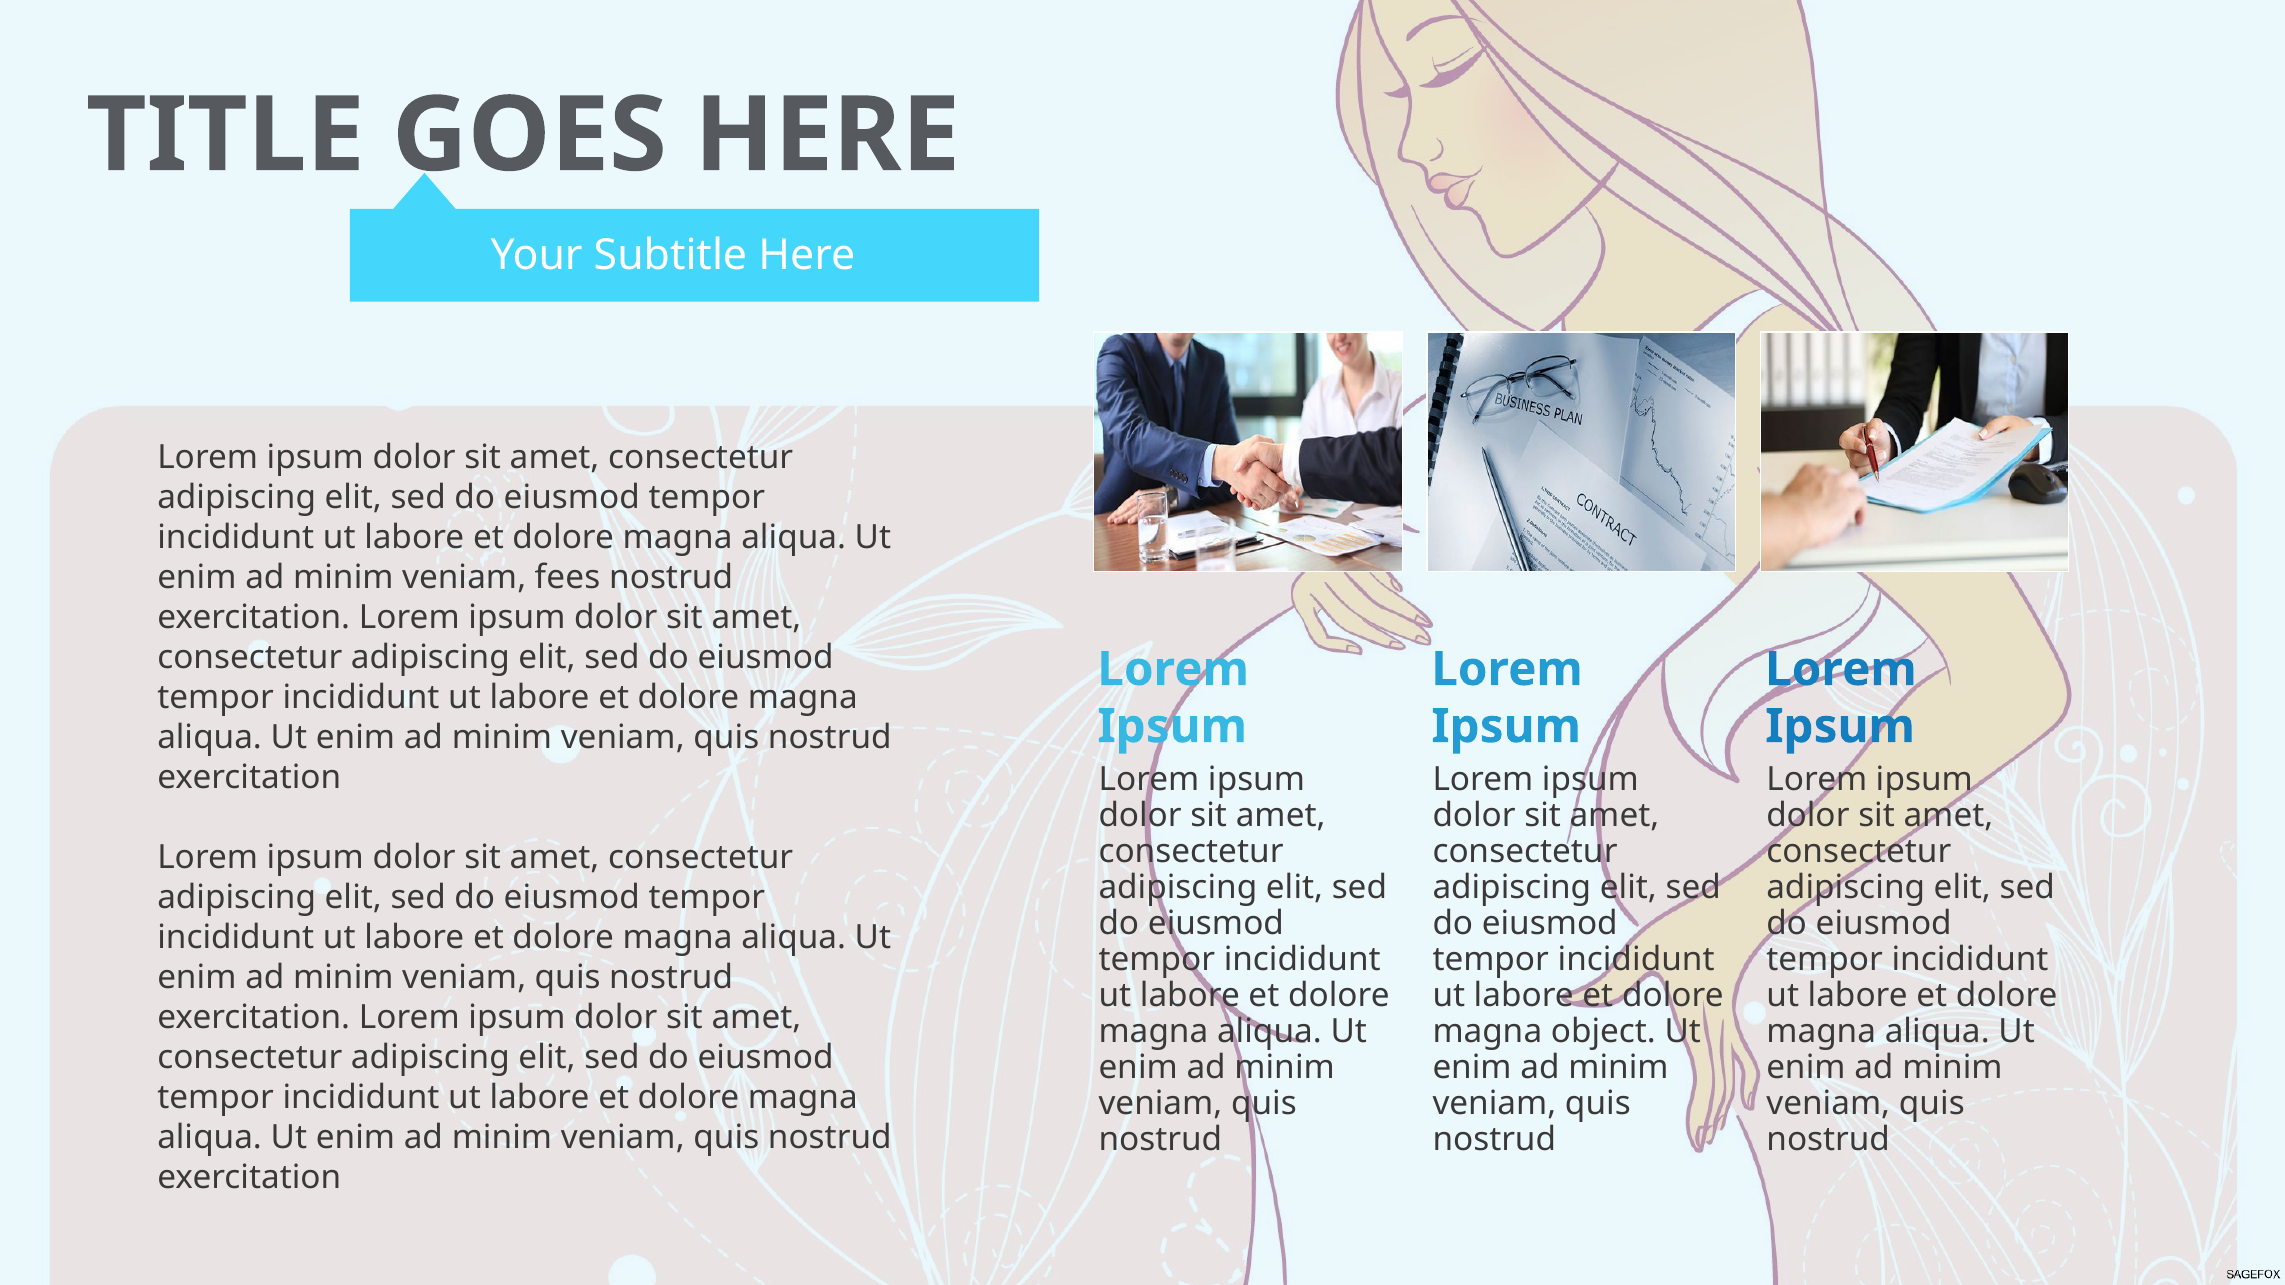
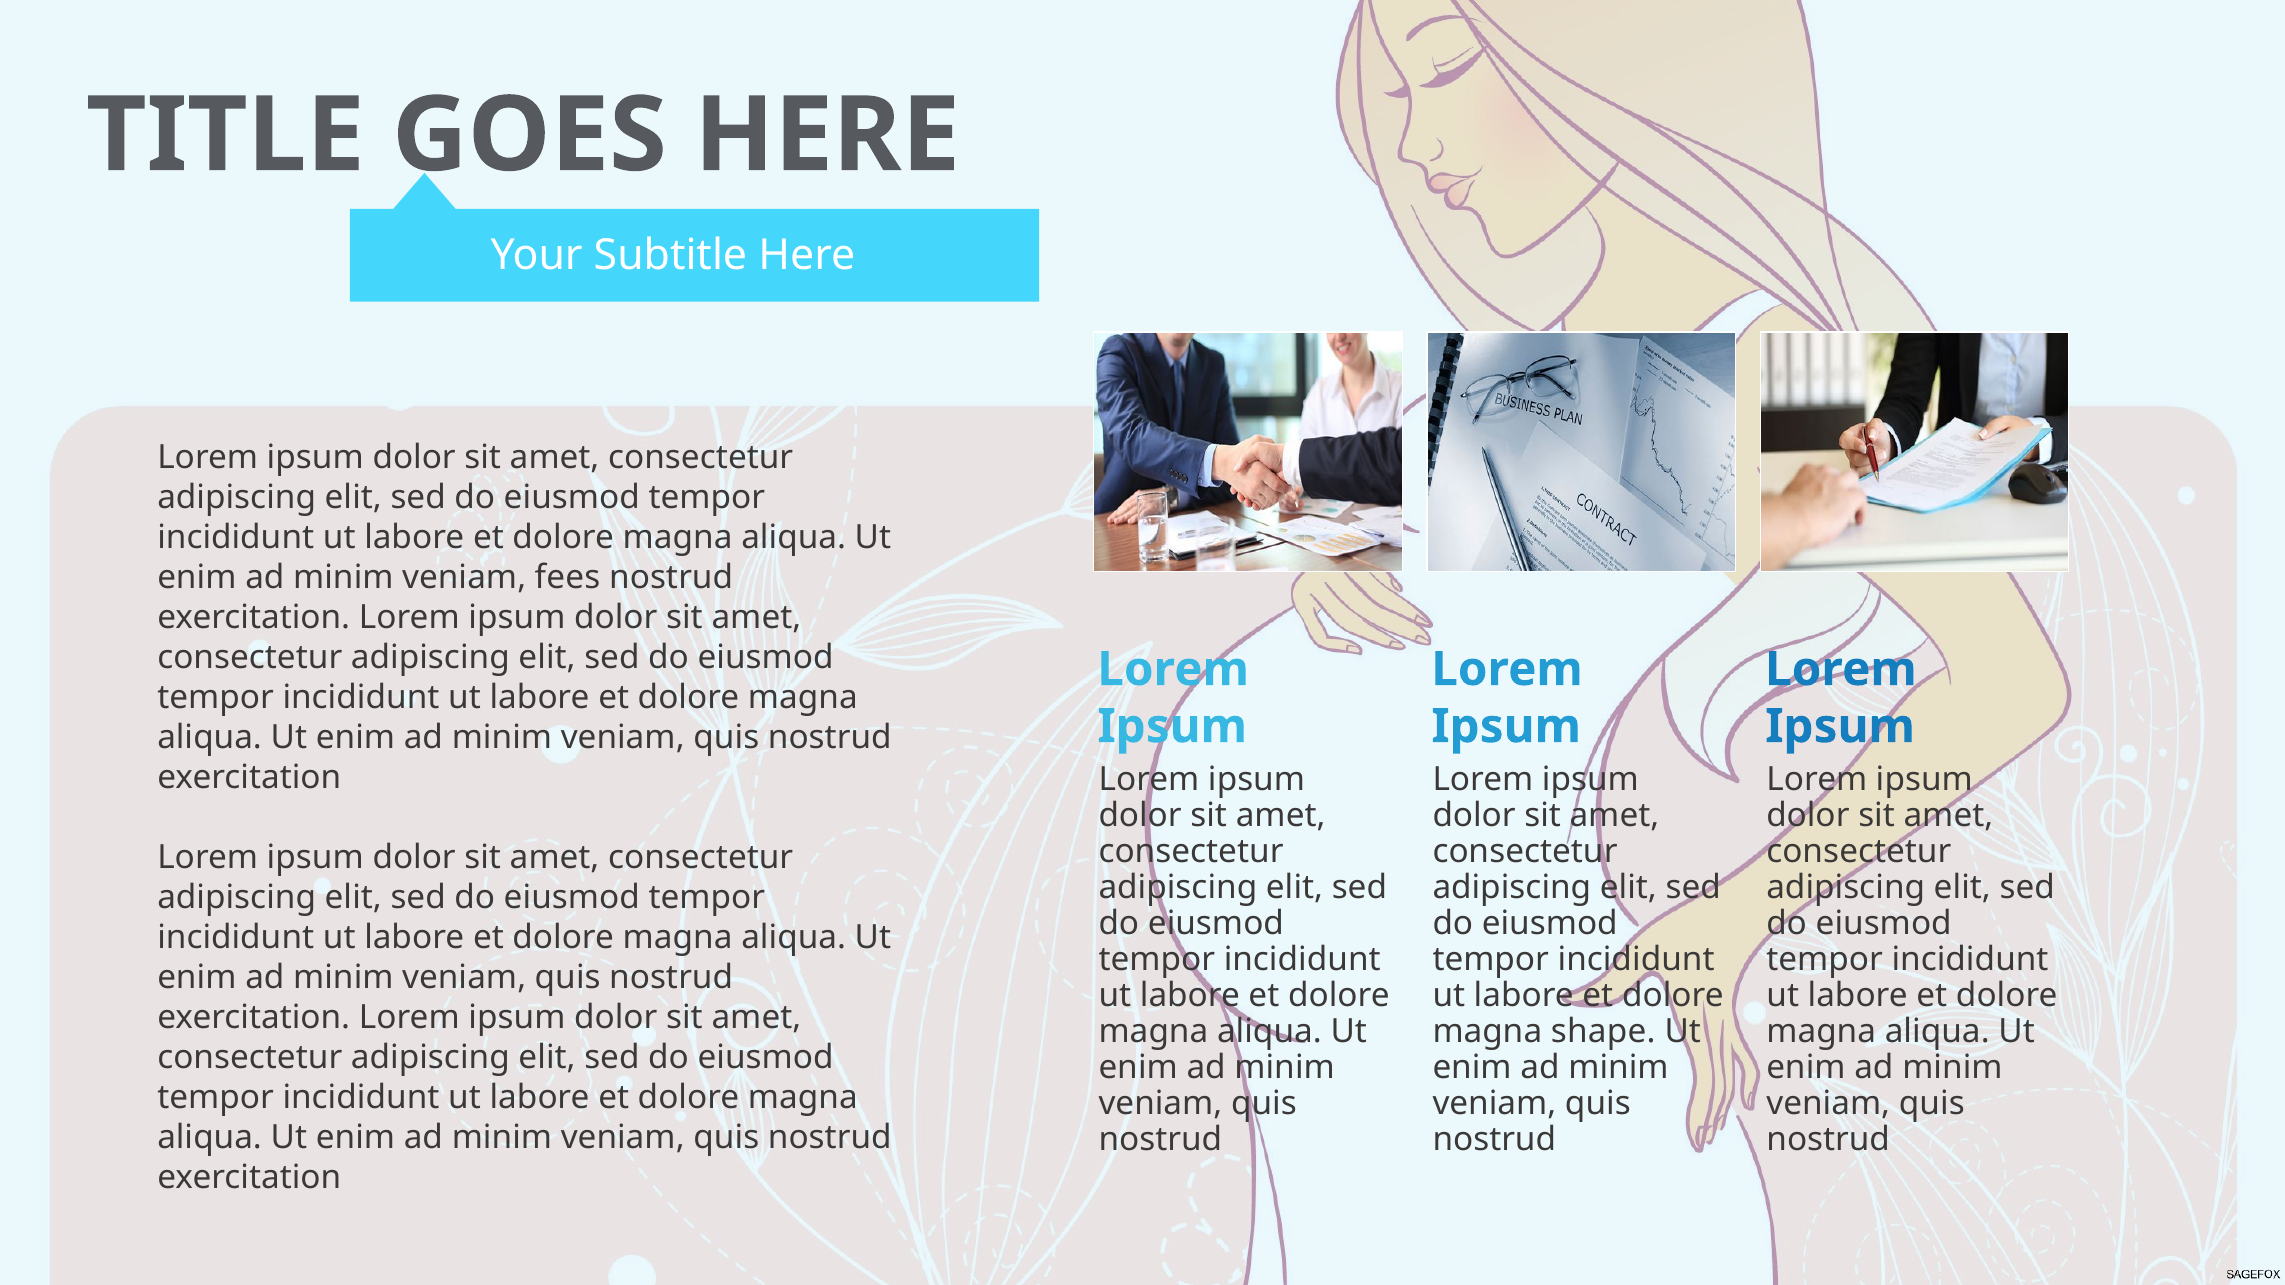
object: object -> shape (1603, 1032)
